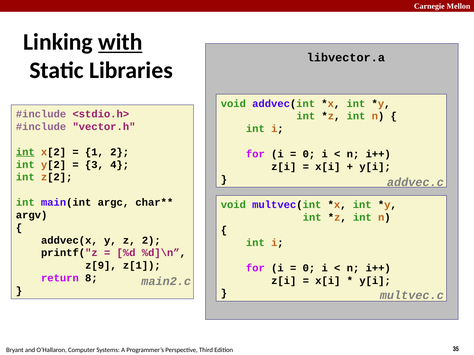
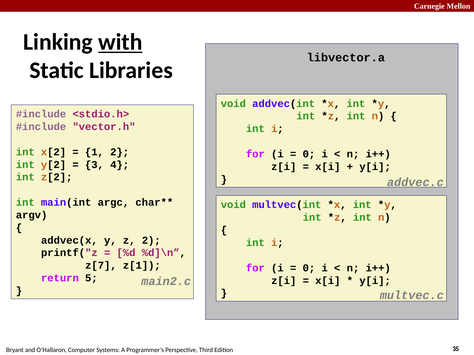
int underline: present -> none (25, 152)
z[9: z[9 -> z[7 (101, 266)
8: 8 -> 5 (91, 278)
